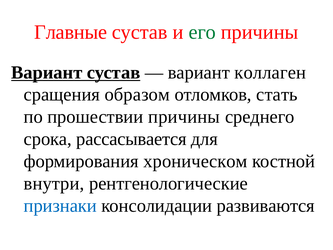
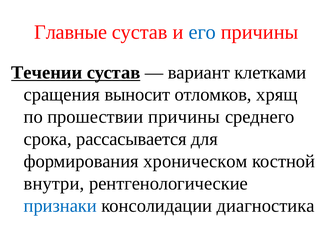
его colour: green -> blue (202, 32)
Вариант: Вариант -> Течении (47, 72)
коллаген: коллаген -> клетками (270, 72)
образом: образом -> выносит (137, 95)
стать: стать -> хрящ (277, 95)
развиваются: развиваются -> диагностика (266, 206)
